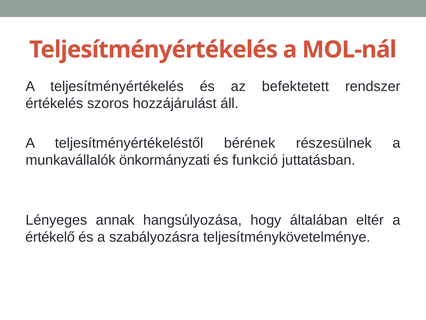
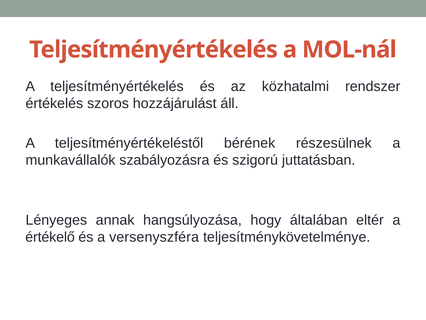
befektetett: befektetett -> közhatalmi (295, 86)
önkormányzati: önkormányzati -> szabályozásra (164, 160)
funkció: funkció -> szigorú (255, 160)
szabályozásra: szabályozásra -> versenyszféra (154, 237)
